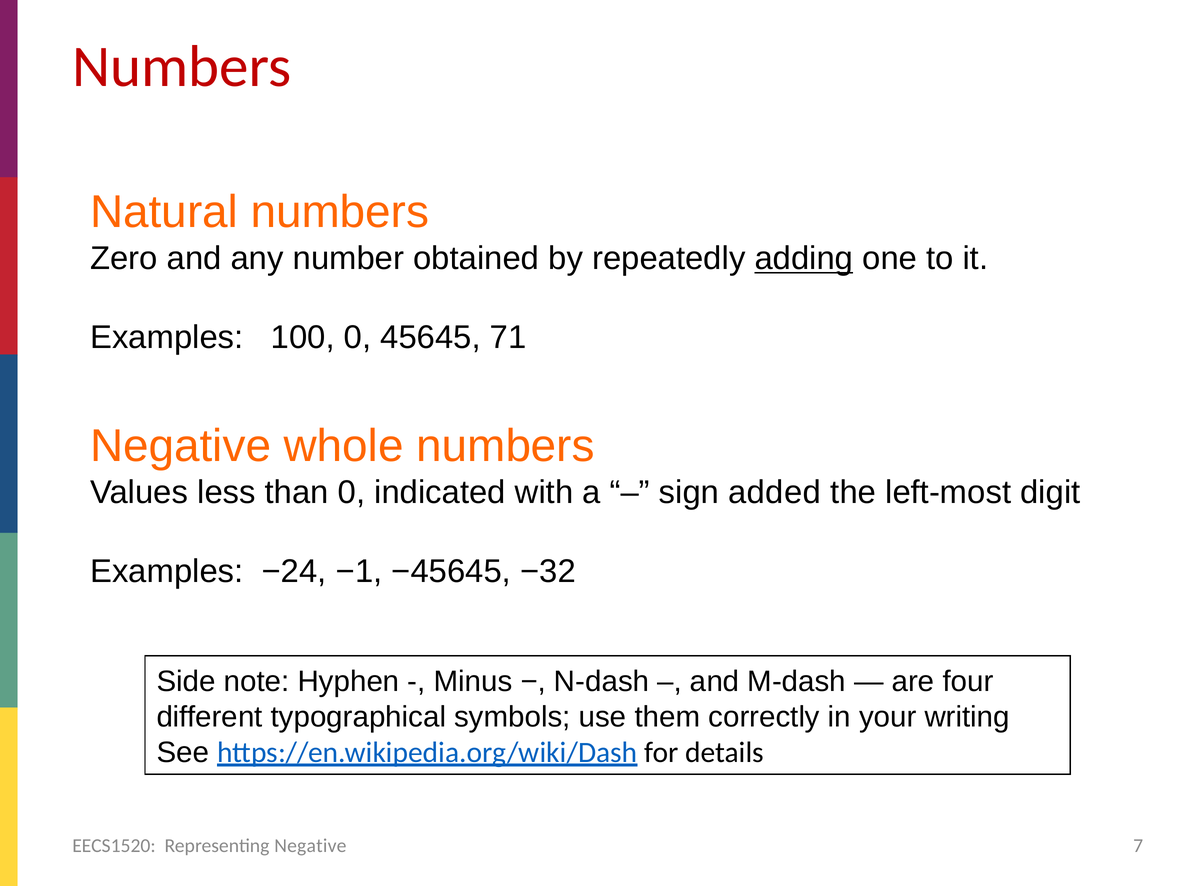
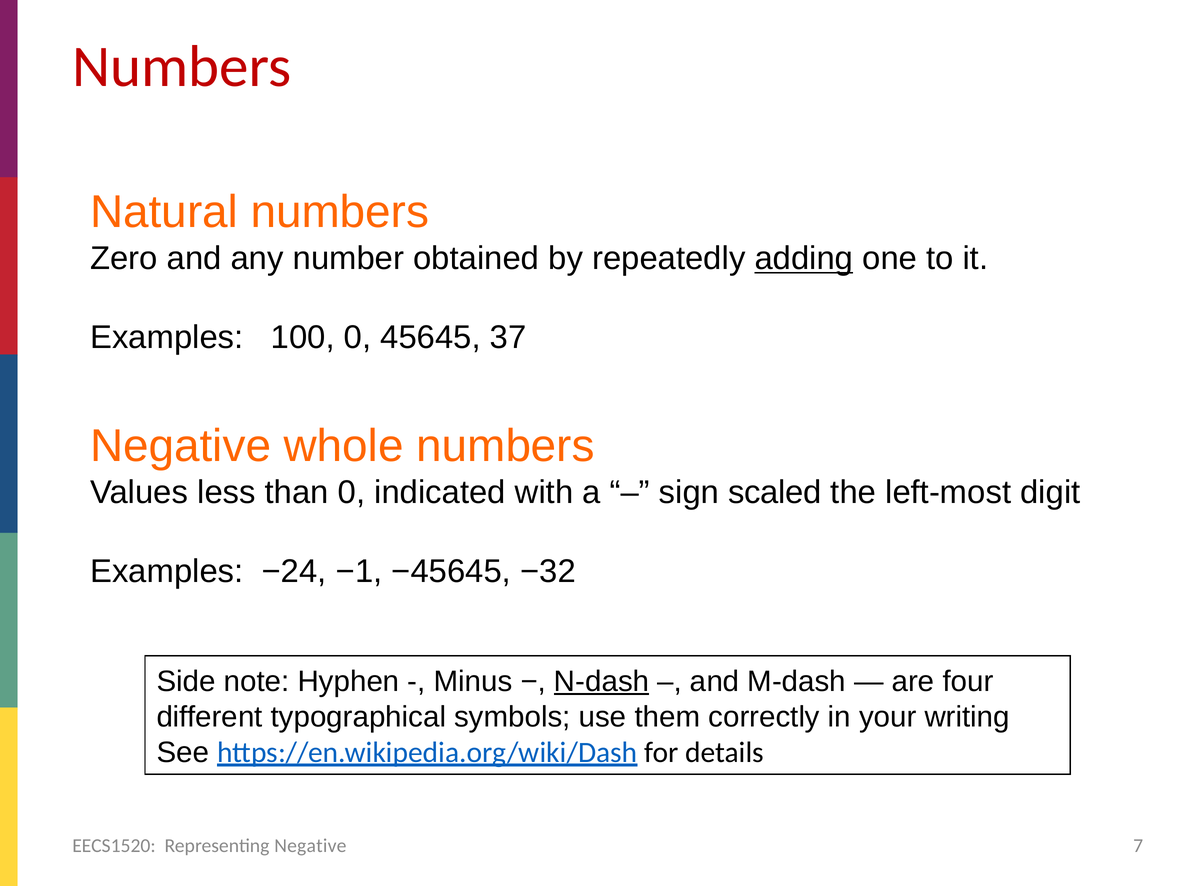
71: 71 -> 37 (508, 337)
added: added -> scaled (775, 492)
N-dash underline: none -> present (602, 681)
